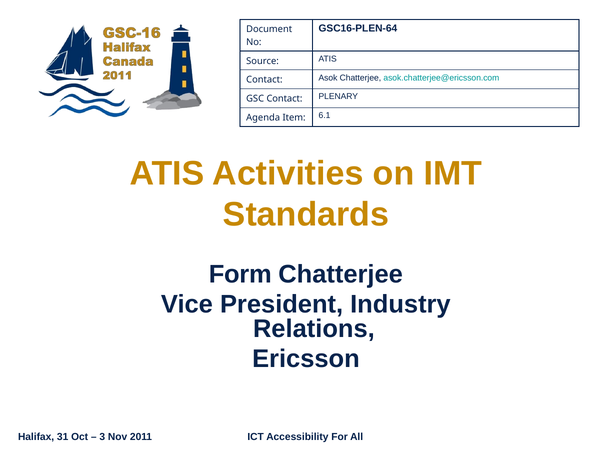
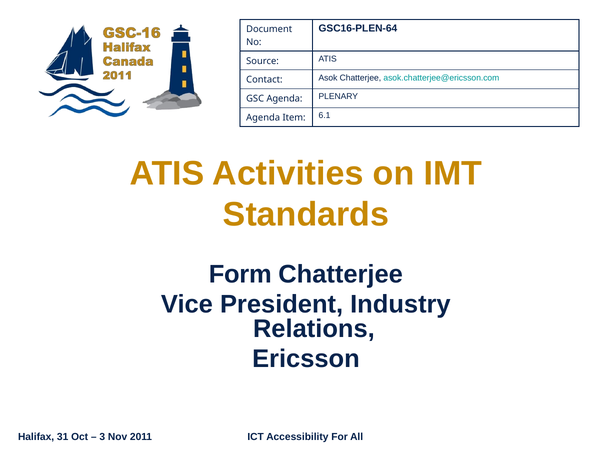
GSC Contact: Contact -> Agenda (284, 99)
